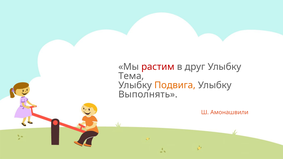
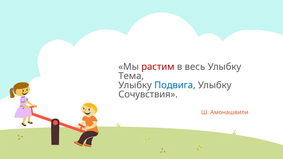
друг: друг -> весь (195, 67)
Подвига colour: orange -> blue (175, 85)
Выполнять: Выполнять -> Сочувствия (148, 94)
